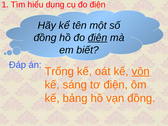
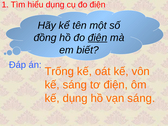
vôn underline: present -> none (141, 71)
kế bảng: bảng -> dụng (75, 98)
vạn đồng: đồng -> sáng (141, 98)
